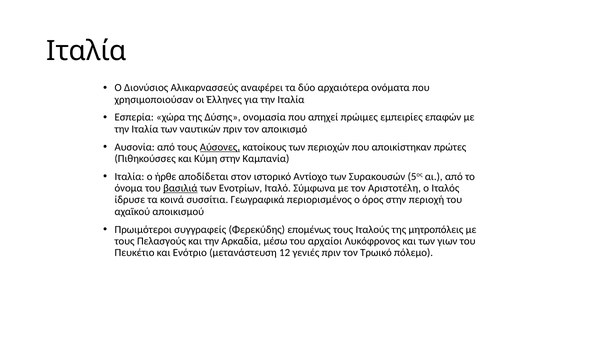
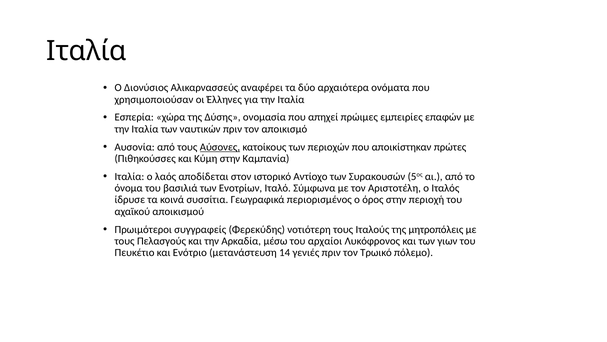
ήρθε: ήρθε -> λαός (165, 176)
βασιλιά underline: present -> none (180, 188)
επομένως: επομένως -> νοτιότερη (309, 229)
12: 12 -> 14 (285, 252)
